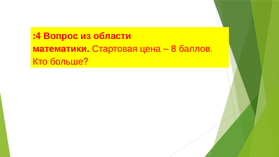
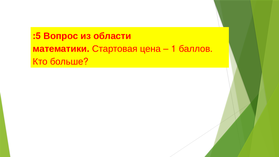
:4: :4 -> :5 (37, 36)
8: 8 -> 1 (174, 49)
